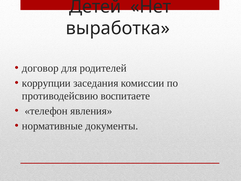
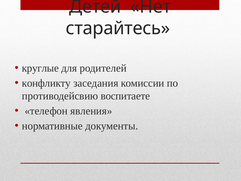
выработка: выработка -> старайтесь (118, 28)
договор: договор -> круглые (40, 68)
коррупции: коррупции -> конфликту (46, 83)
